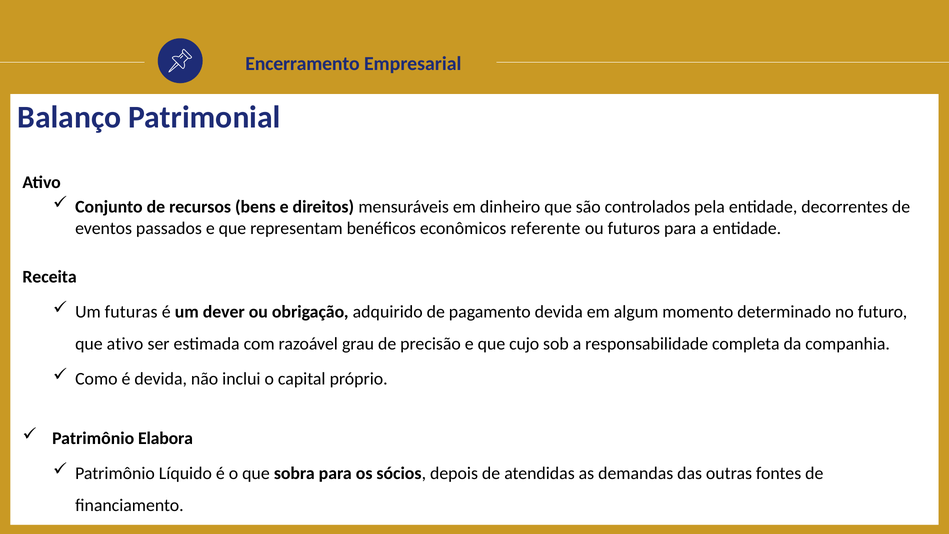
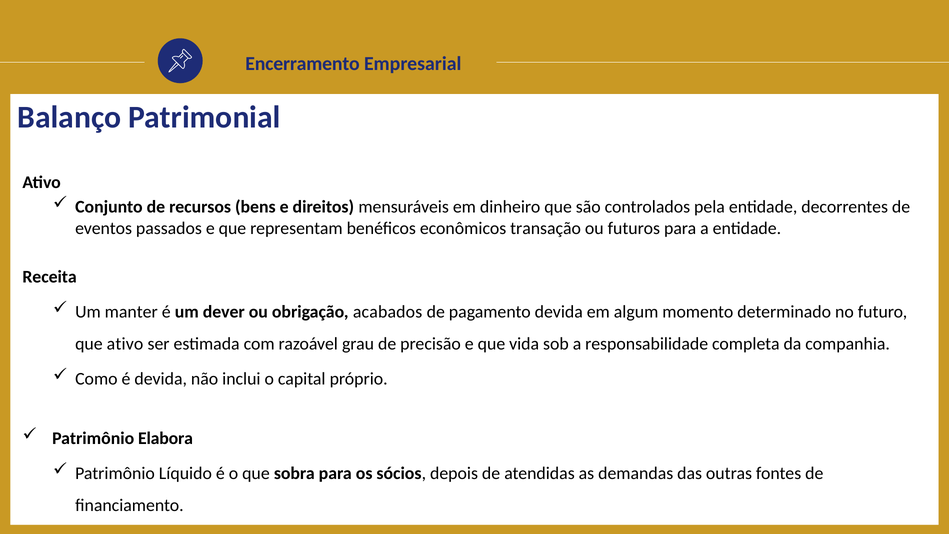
referente: referente -> transação (546, 228)
futuras: futuras -> manter (131, 312)
adquirido: adquirido -> acabados (388, 312)
cujo: cujo -> vida (524, 344)
